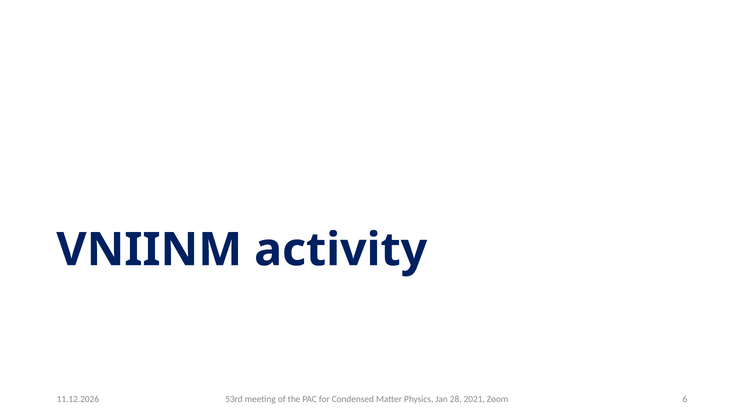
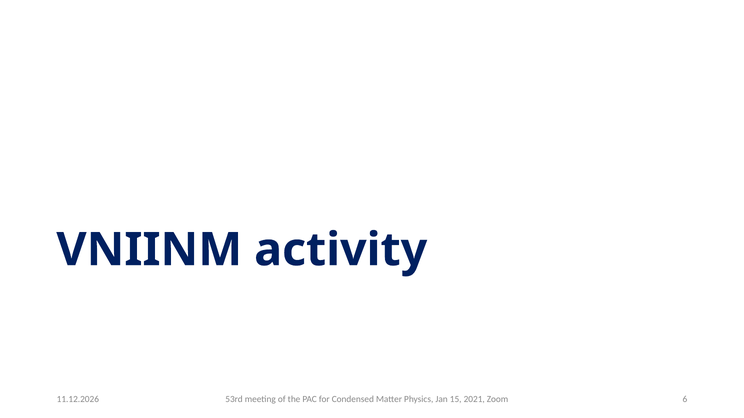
28: 28 -> 15 (456, 400)
